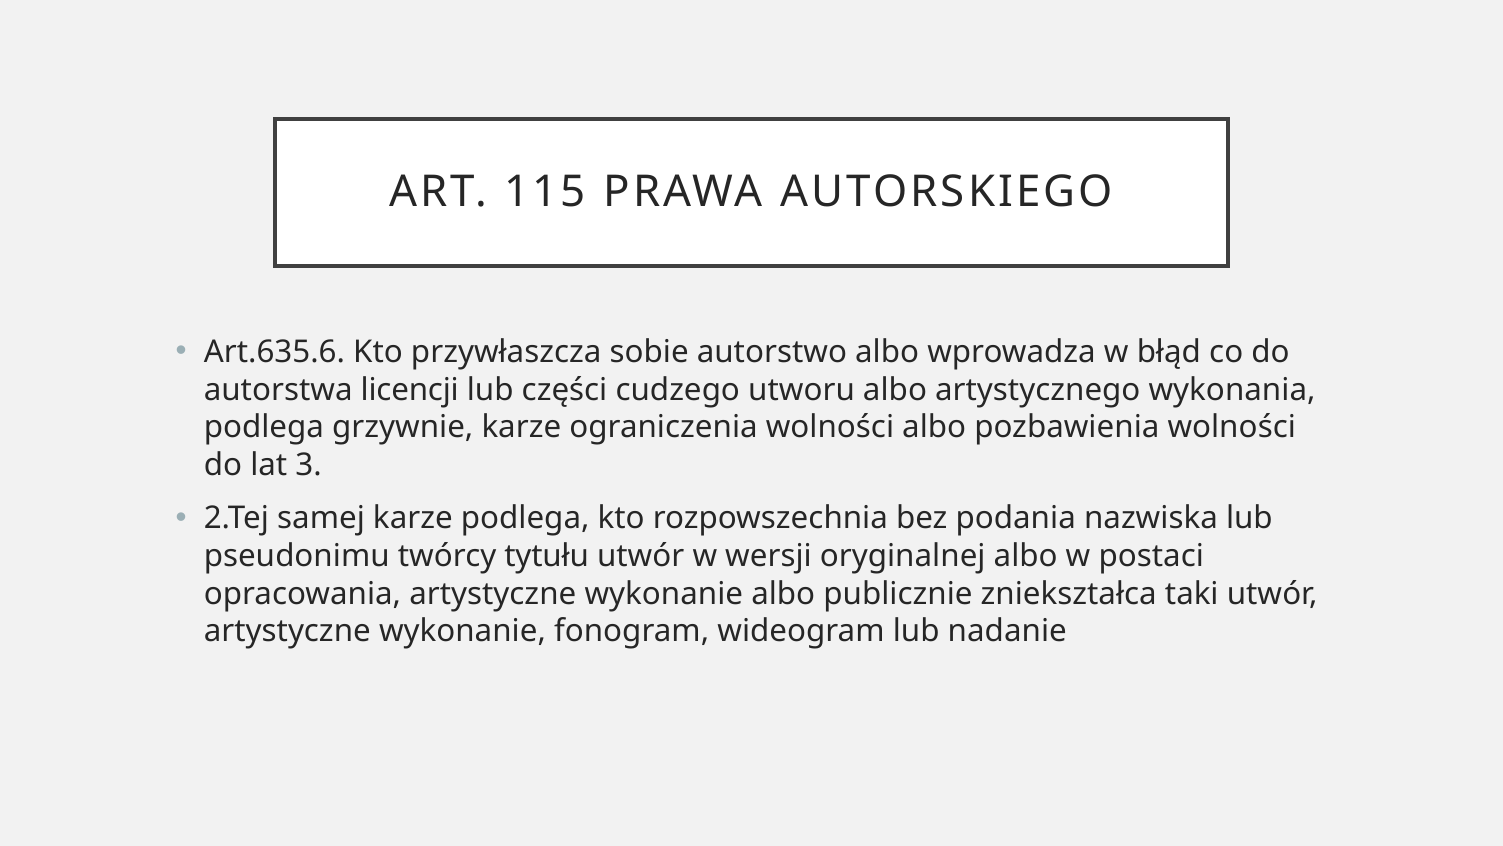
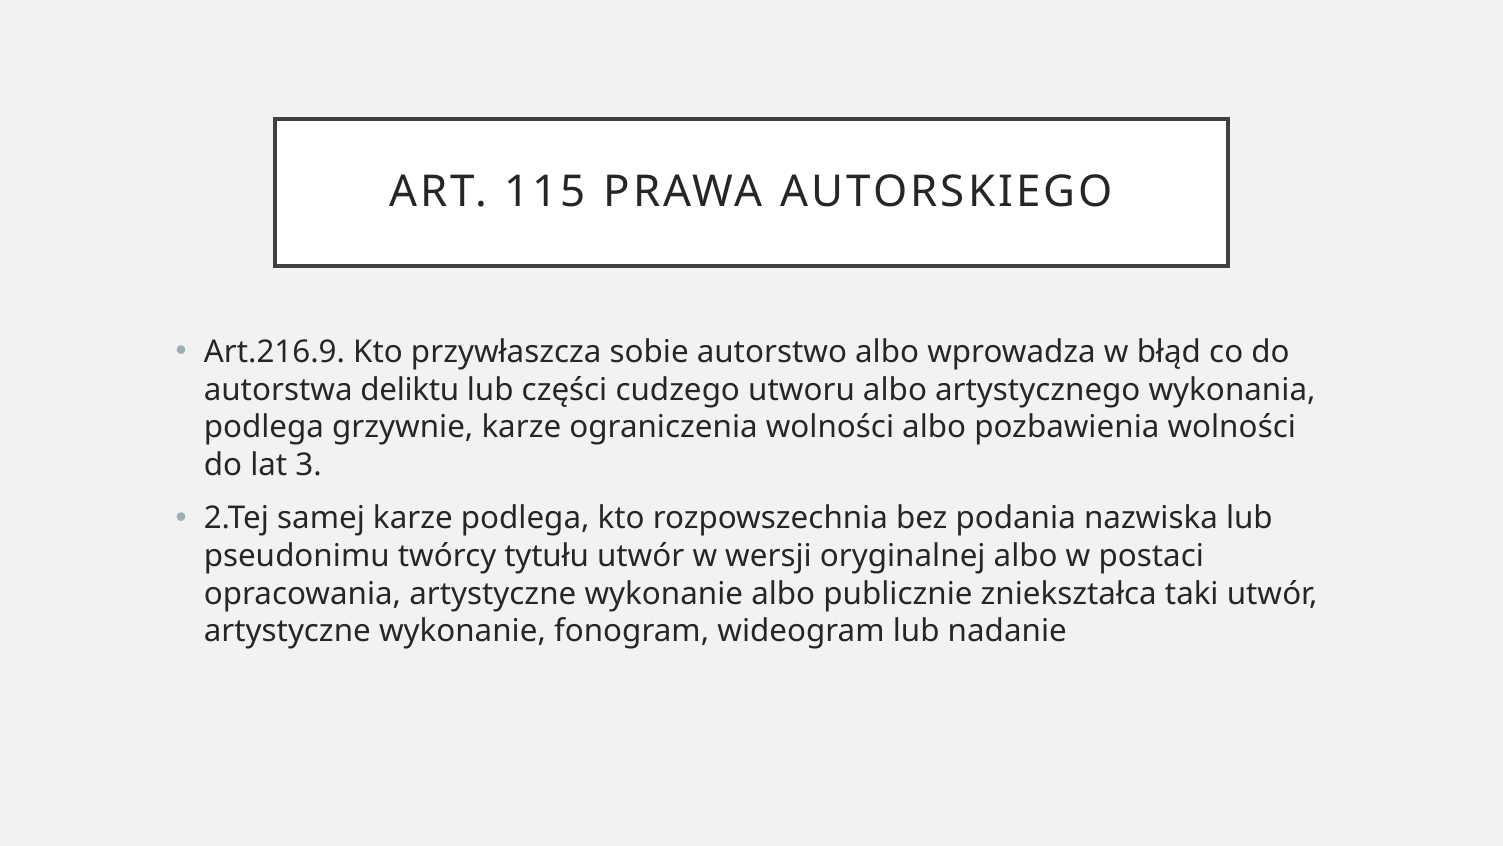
Art.635.6: Art.635.6 -> Art.216.9 (274, 352)
licencji: licencji -> deliktu (410, 390)
